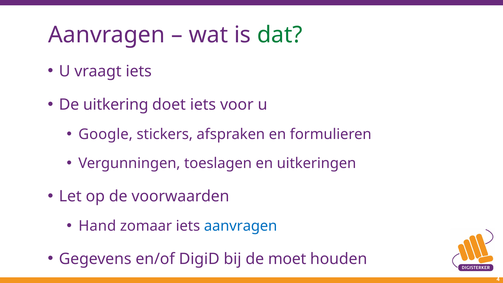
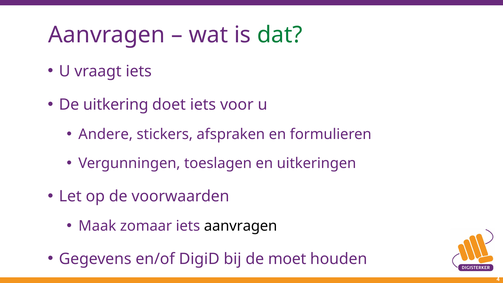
Google: Google -> Andere (106, 134)
Hand: Hand -> Maak (97, 226)
aanvragen colour: blue -> black (241, 226)
